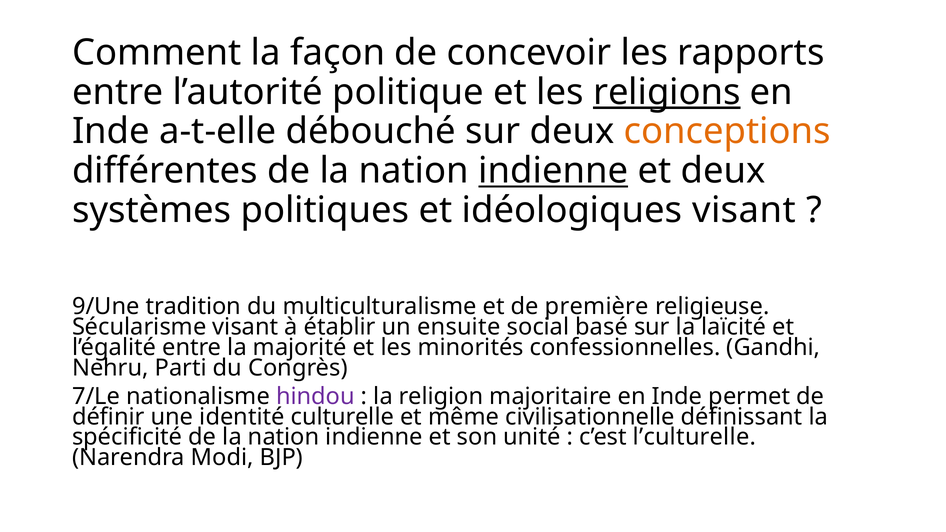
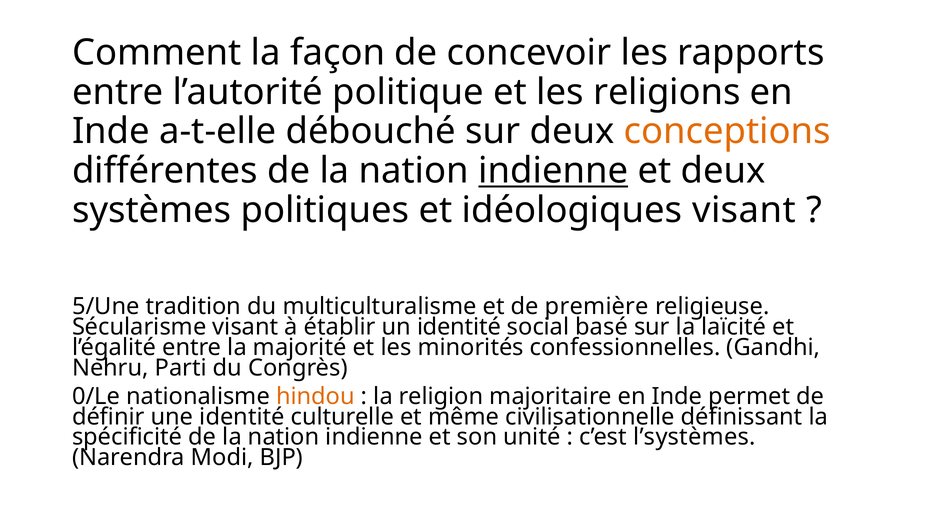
religions underline: present -> none (667, 92)
9/Une: 9/Une -> 5/Une (106, 307)
un ensuite: ensuite -> identité (459, 327)
7/Le: 7/Le -> 0/Le (96, 396)
hindou colour: purple -> orange (315, 396)
l’culturelle: l’culturelle -> l’systèmes (694, 437)
